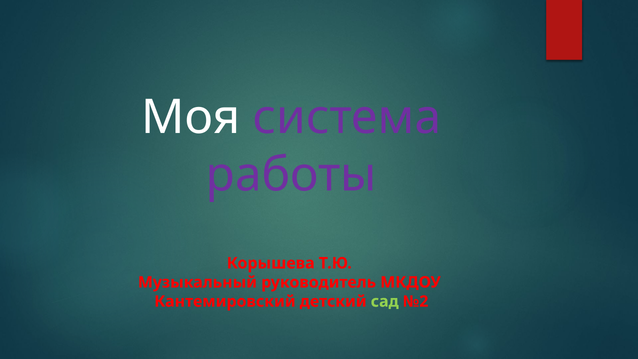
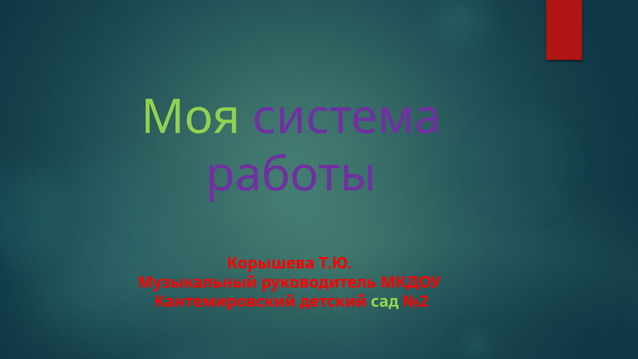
Моя colour: white -> light green (191, 117)
